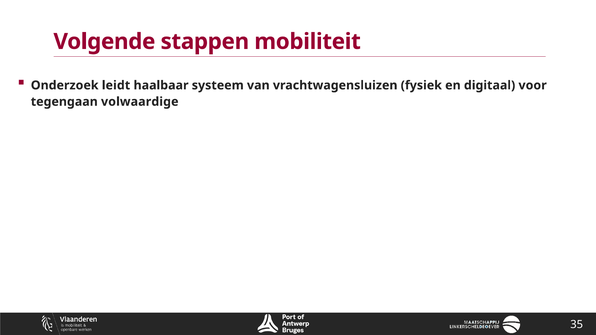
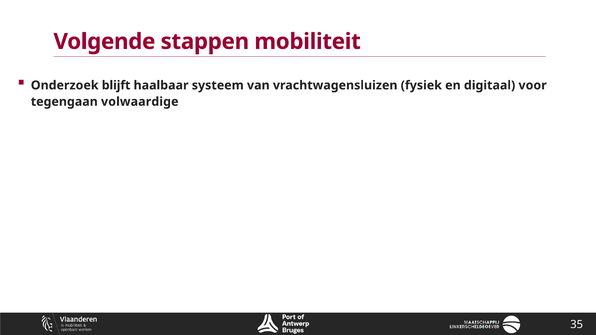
leidt: leidt -> blijft (116, 85)
